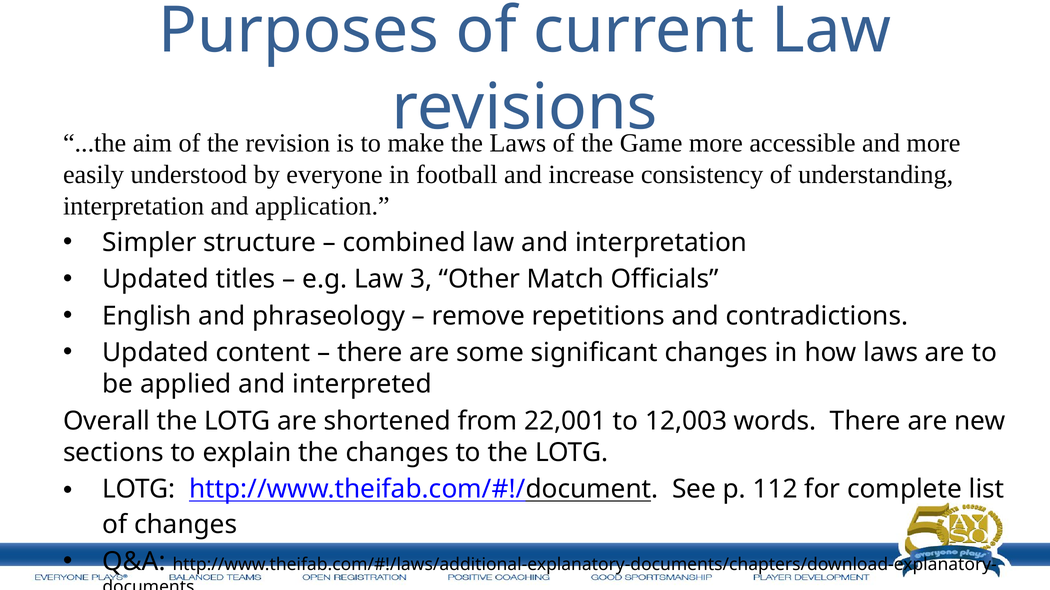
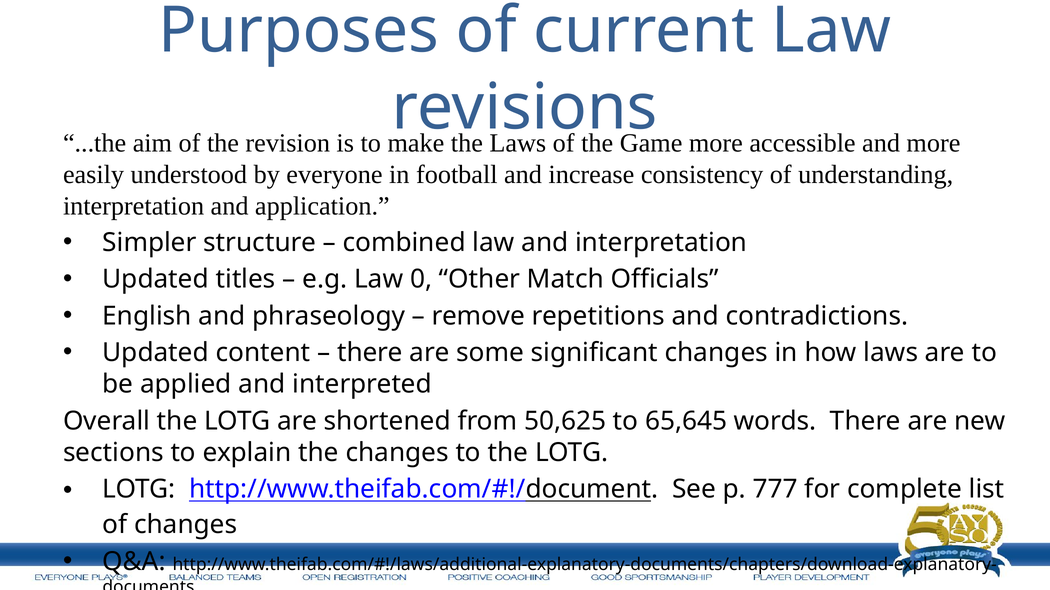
3: 3 -> 0 (421, 280)
22,001: 22,001 -> 50,625 (565, 421)
12,003: 12,003 -> 65,645 (686, 421)
112: 112 -> 777 (775, 490)
